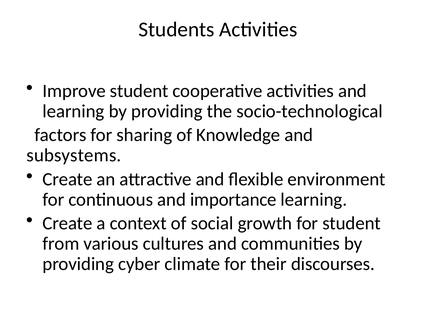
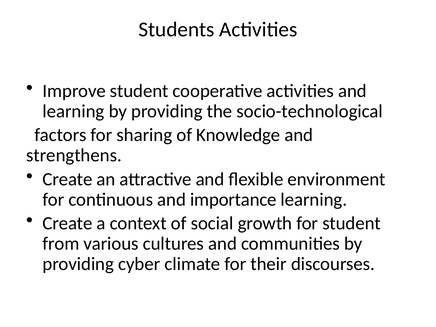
subsystems: subsystems -> strengthens (74, 155)
